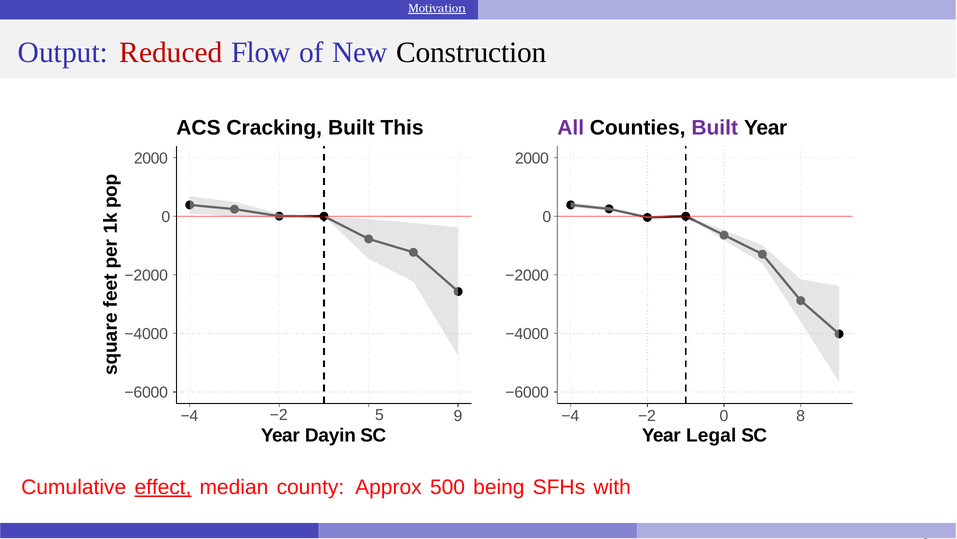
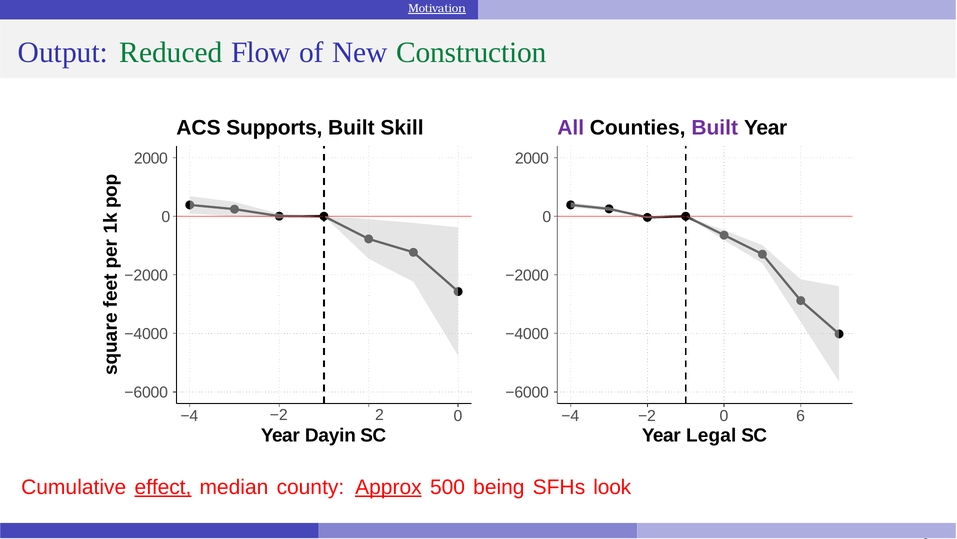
Reduced colour: red -> green (171, 52)
Construction colour: black -> green (471, 52)
Cracking: Cracking -> Supports (274, 128)
This: This -> Skill (402, 128)
5: 5 -> 2 (379, 415)
−4 9: 9 -> 0 (458, 416)
0 8: 8 -> 6 (801, 416)
Approx underline: none -> present (388, 487)
with: with -> look (612, 487)
